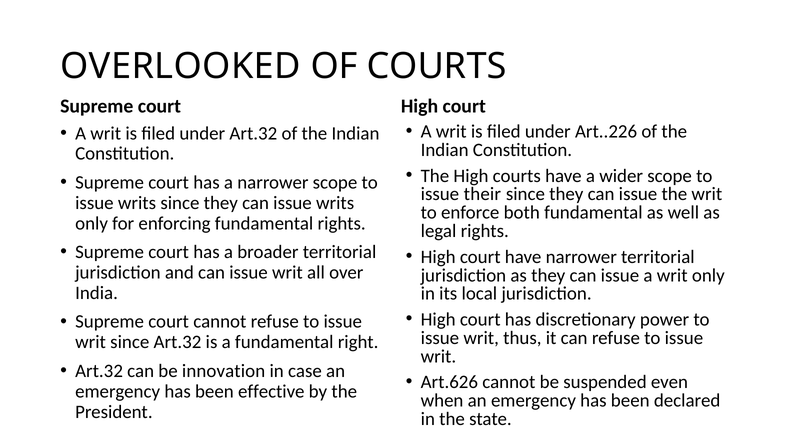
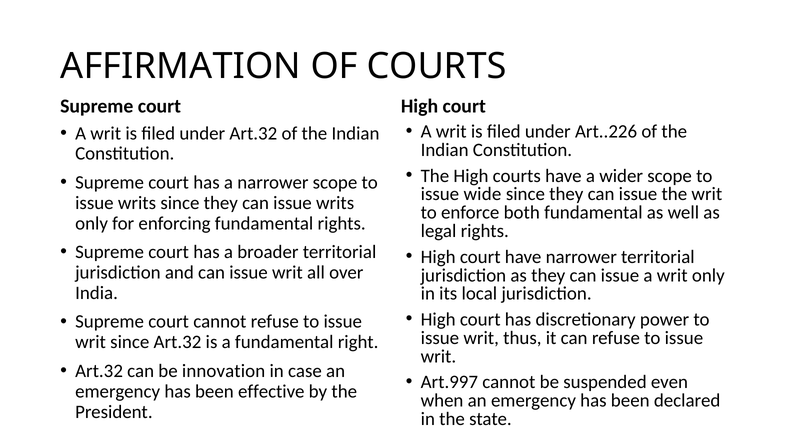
OVERLOOKED: OVERLOOKED -> AFFIRMATION (181, 66)
their: their -> wide (482, 194)
Art.626: Art.626 -> Art.997 (449, 382)
